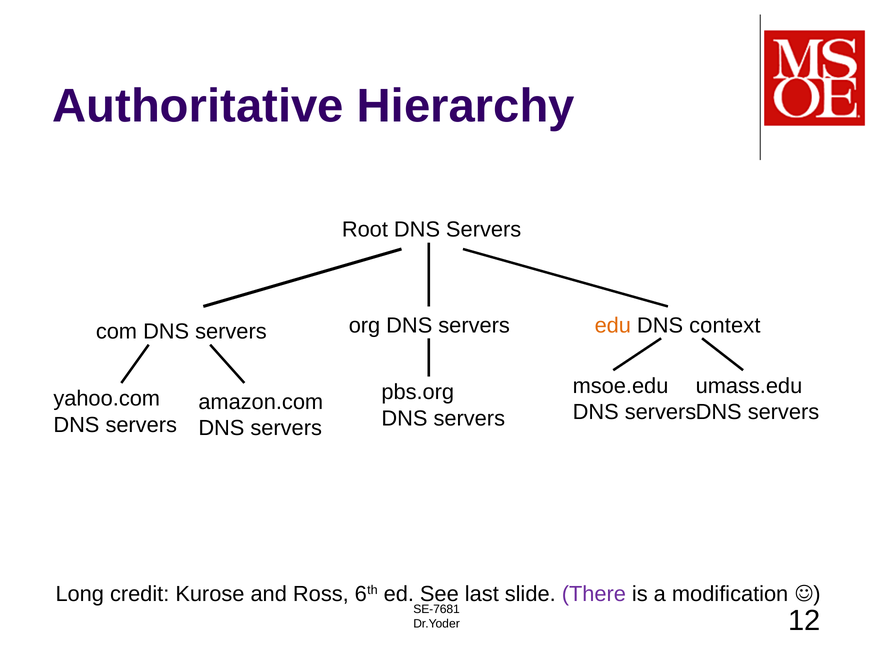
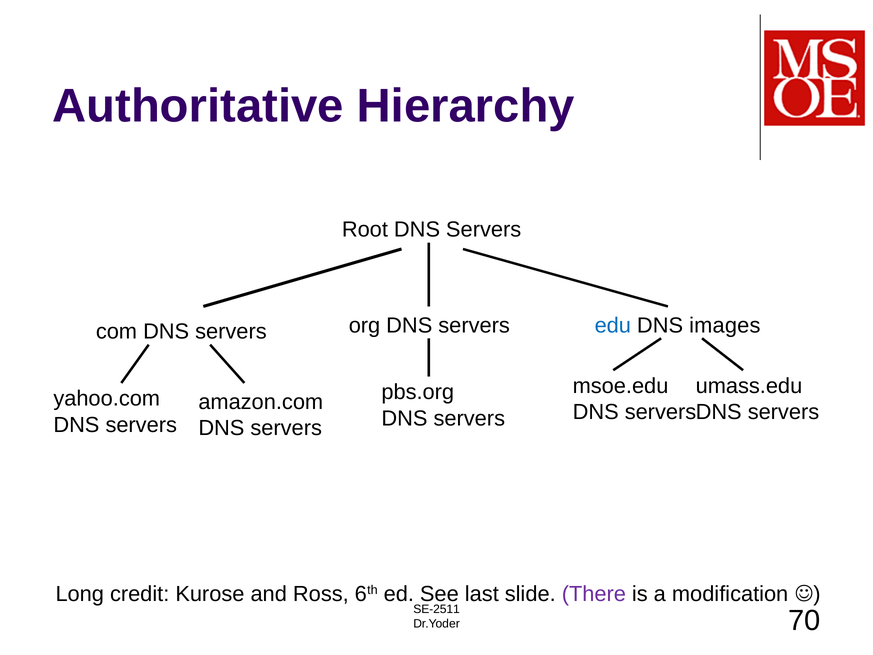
edu colour: orange -> blue (613, 325)
context: context -> images (725, 325)
SE-7681: SE-7681 -> SE-2511 (437, 609)
12: 12 -> 70 (804, 620)
